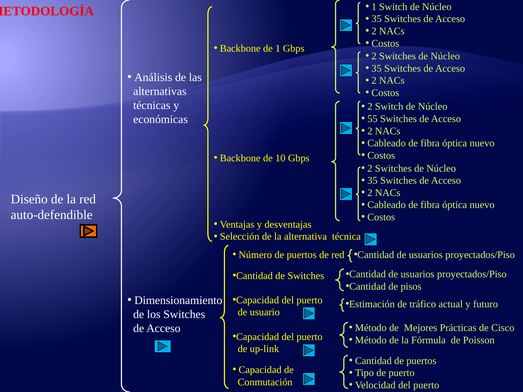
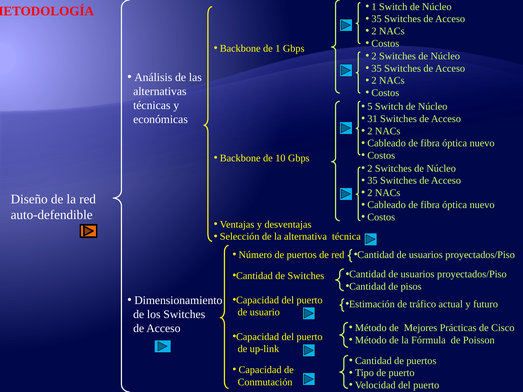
2: 2 -> 5 (370, 107)
55: 55 -> 31 (372, 119)
